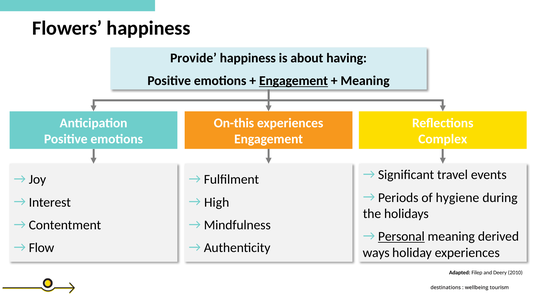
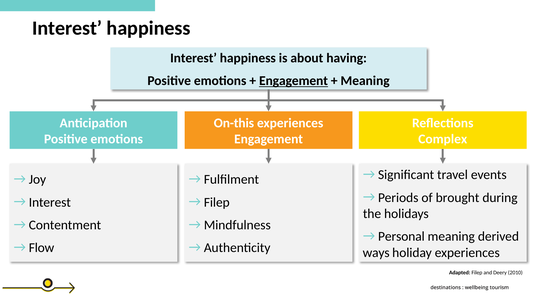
Flowers: Flowers -> Interest (67, 28)
Provide: Provide -> Interest (194, 58)
hygiene: hygiene -> brought (458, 197)
High: High -> Filep (217, 202)
Personal underline: present -> none (401, 236)
